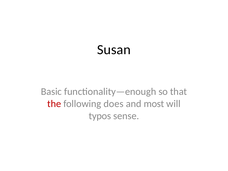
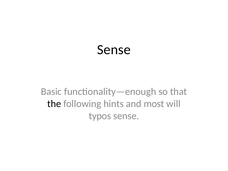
Susan: Susan -> Sense (114, 50)
the colour: red -> black (54, 104)
does: does -> hints (114, 104)
